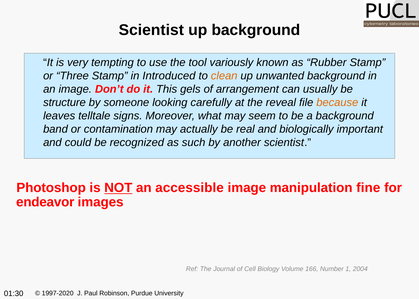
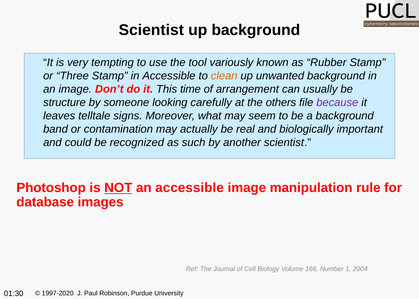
in Introduced: Introduced -> Accessible (169, 76)
gels: gels -> time (190, 89)
reveal: reveal -> others (281, 103)
because colour: orange -> purple (337, 103)
fine: fine -> rule (368, 188)
endeavor: endeavor -> database (45, 202)
